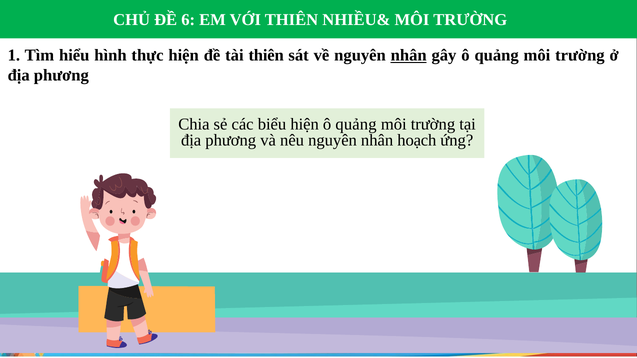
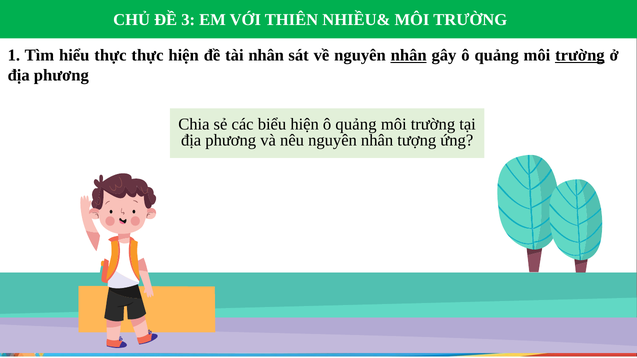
6: 6 -> 3 (188, 20)
hiểu hình: hình -> thực (110, 56)
tài thiên: thiên -> nhân (266, 56)
trường underline: none -> present (580, 56)
hoạch: hoạch -> tượng (417, 141)
